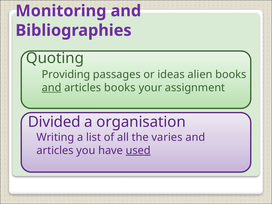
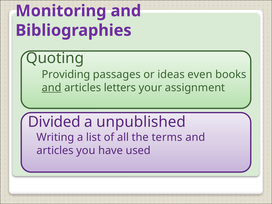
alien: alien -> even (200, 74)
articles books: books -> letters (120, 88)
organisation: organisation -> unpublished (141, 122)
varies: varies -> terms (167, 137)
used underline: present -> none (138, 150)
